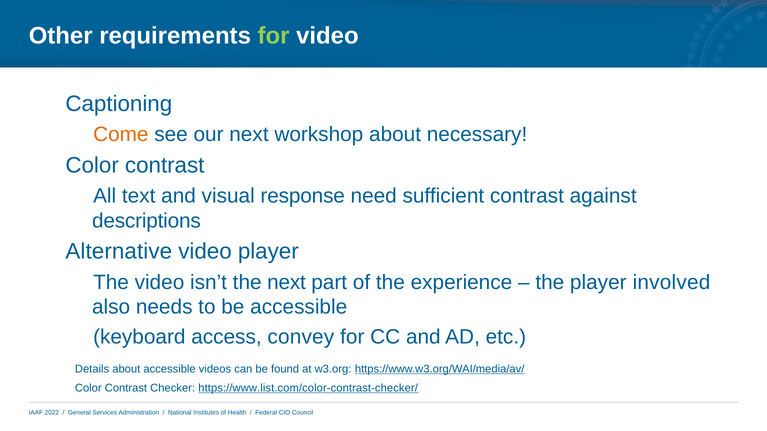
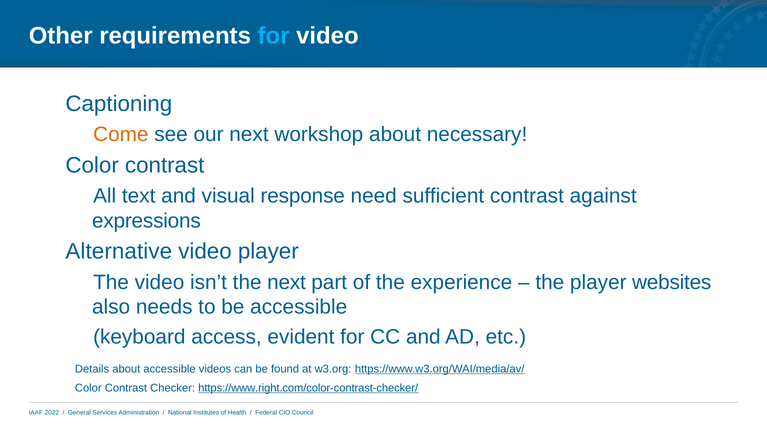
for colour: light green -> light blue (274, 36)
descriptions: descriptions -> expressions (146, 221)
involved: involved -> websites (672, 282)
convey: convey -> evident (301, 337)
https://www.list.com/color-contrast-checker/: https://www.list.com/color-contrast-checker/ -> https://www.right.com/color-contrast-checker/ (308, 388)
